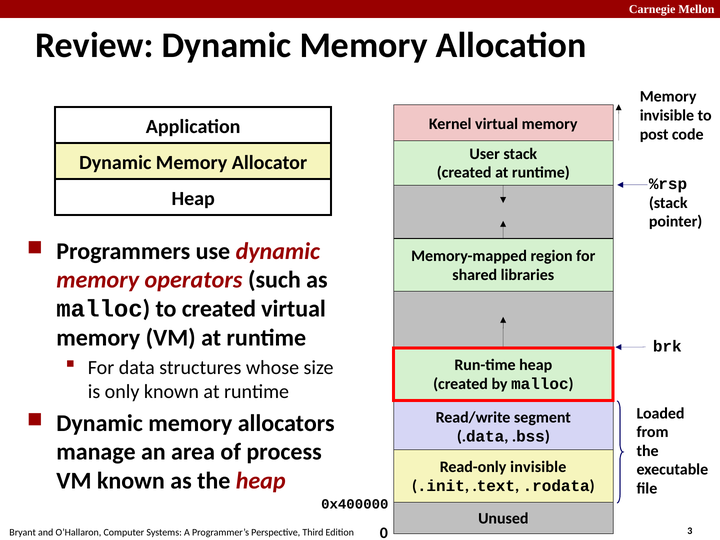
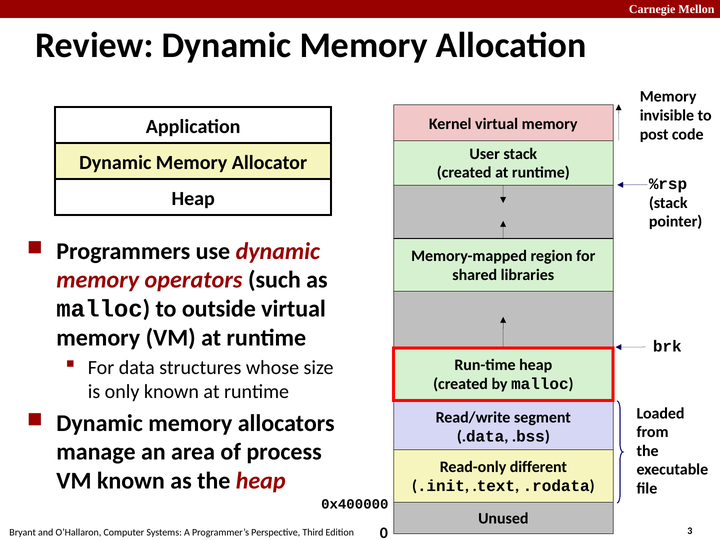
to created: created -> outside (219, 309)
Read-only invisible: invisible -> different (538, 467)
